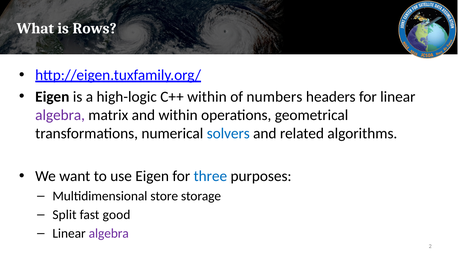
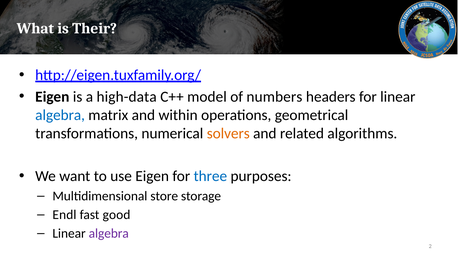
Rows: Rows -> Their (95, 28)
high-logic: high-logic -> high-data (127, 97)
C++ within: within -> model (207, 97)
algebra colour: purple -> blue (60, 115)
solvers colour: blue -> orange (228, 133)
Split: Split -> Endl (64, 214)
